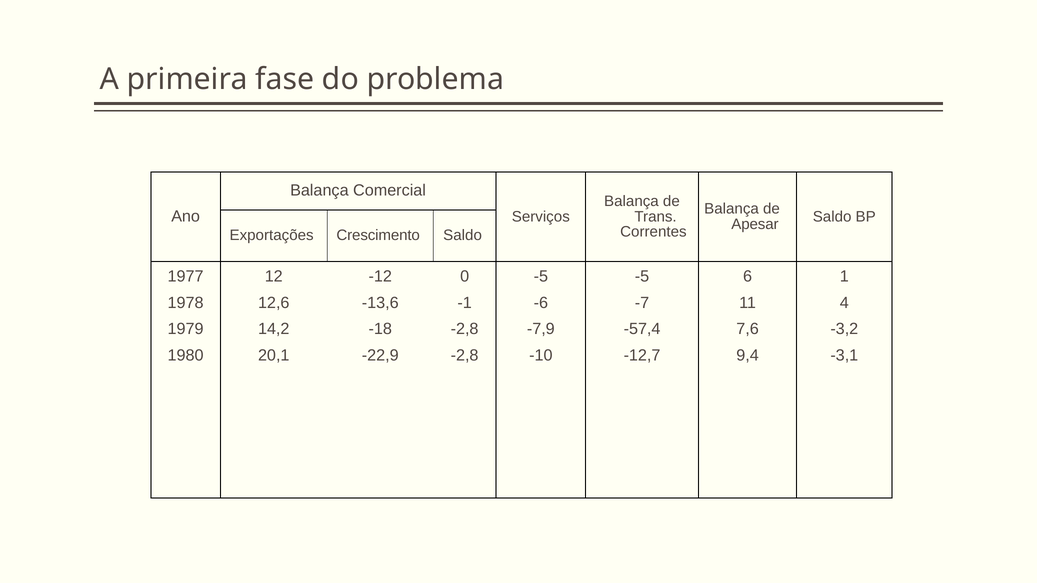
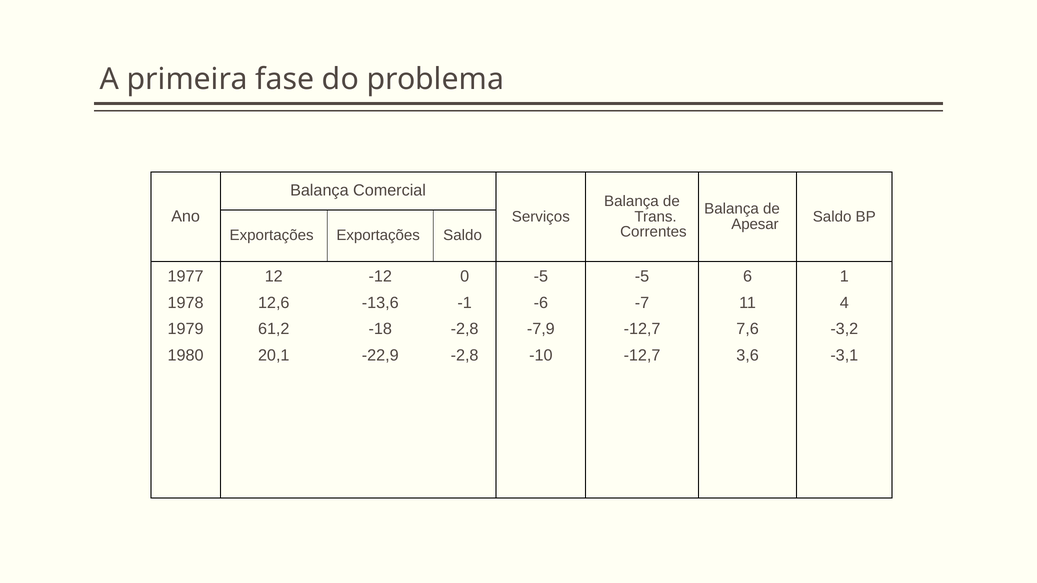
Exportações Crescimento: Crescimento -> Exportações (378, 236)
14,2: 14,2 -> 61,2 (274, 329)
-7,9 -57,4: -57,4 -> -12,7 (642, 329)
9,4: 9,4 -> 3,6 (748, 355)
